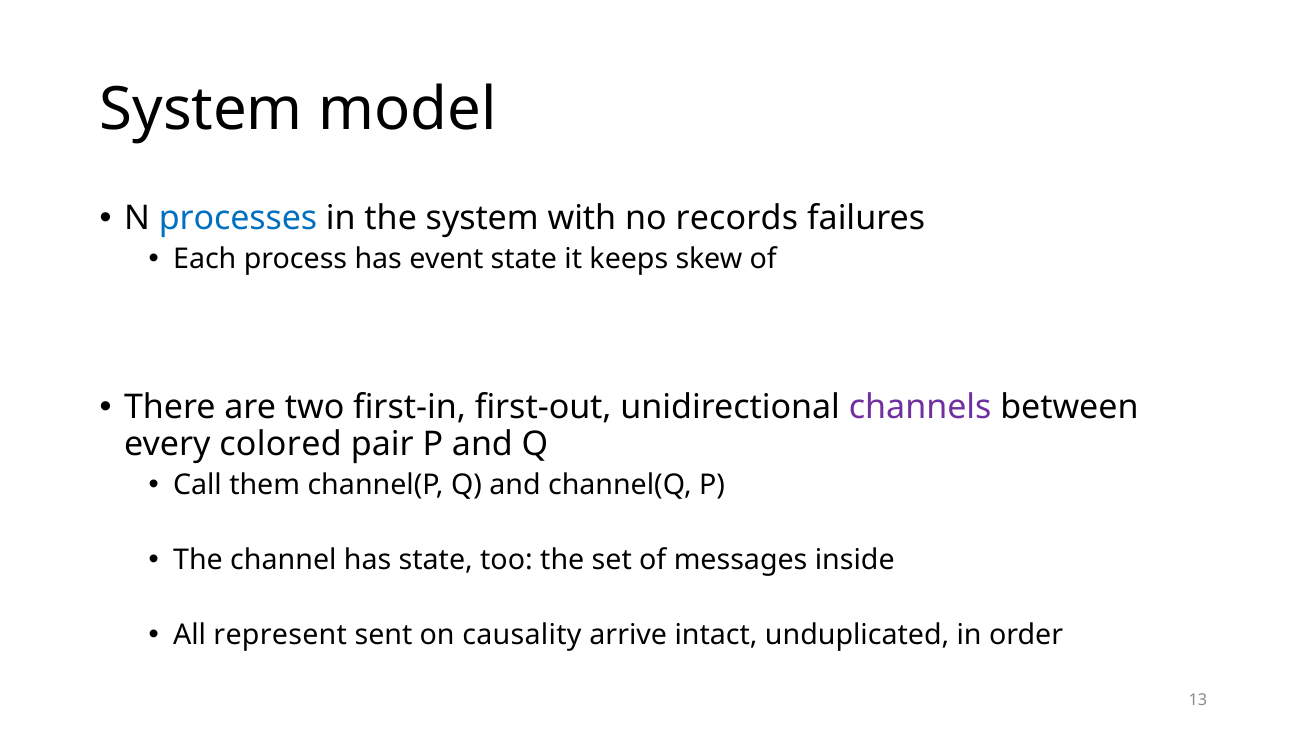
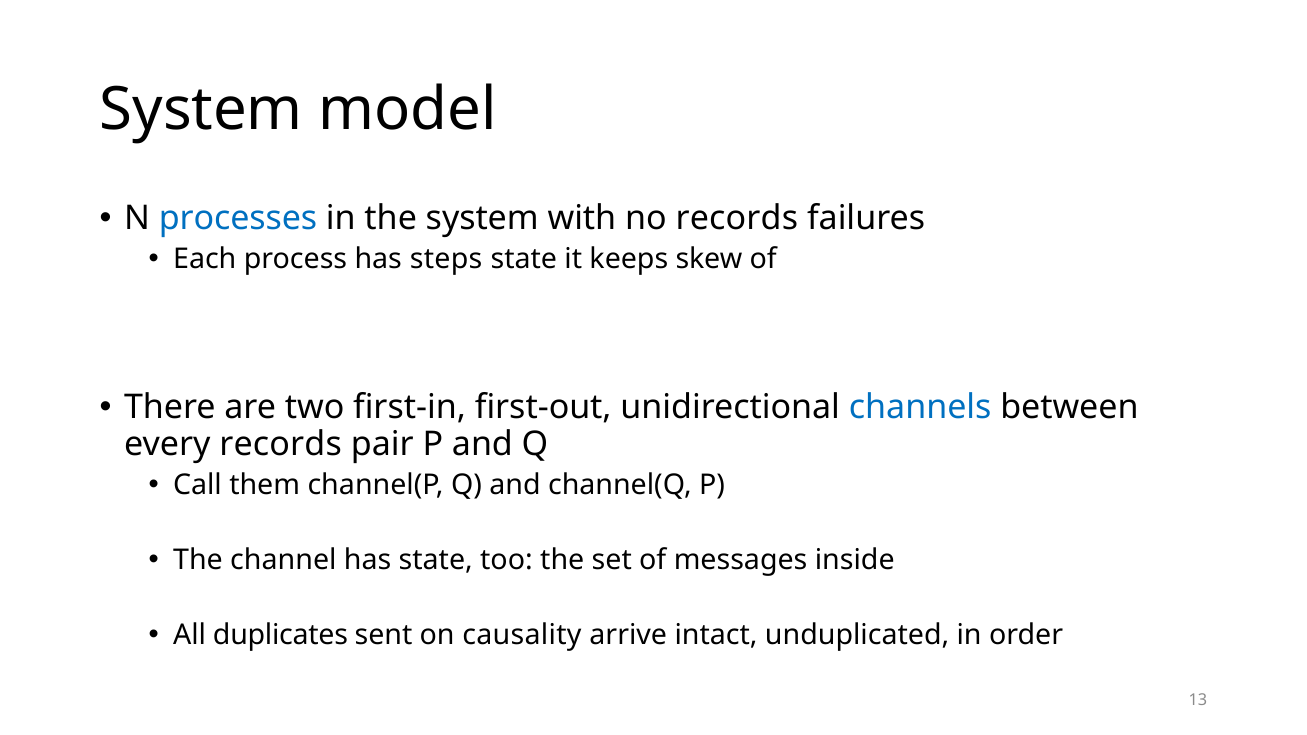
event: event -> steps (446, 259)
channels colour: purple -> blue (920, 408)
every colored: colored -> records (281, 444)
represent: represent -> duplicates (280, 636)
